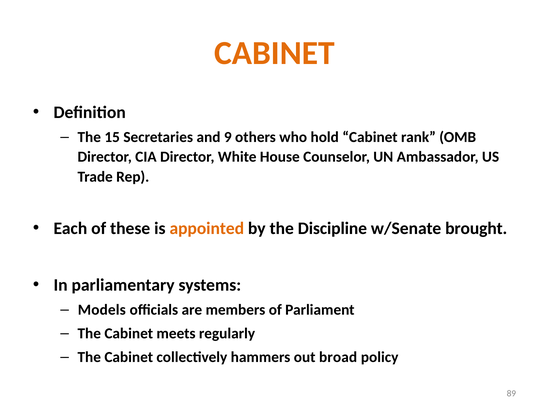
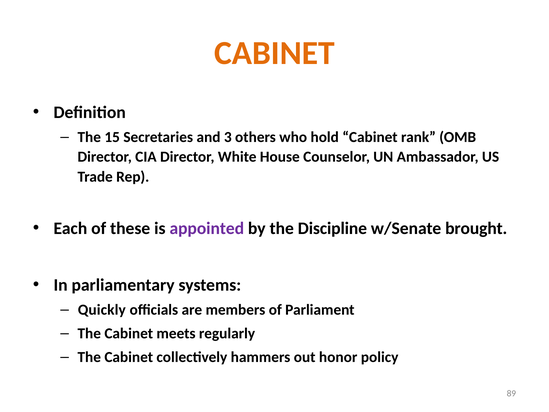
9: 9 -> 3 (228, 137)
appointed colour: orange -> purple (207, 228)
Models: Models -> Quickly (102, 310)
broad: broad -> honor (338, 357)
